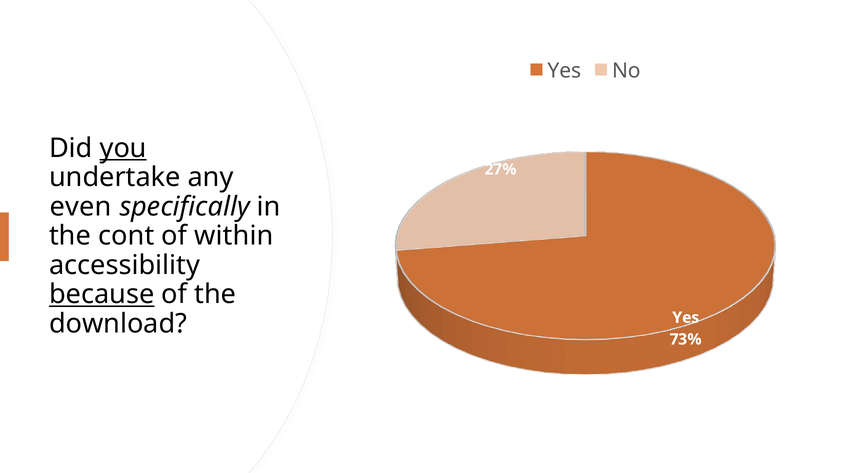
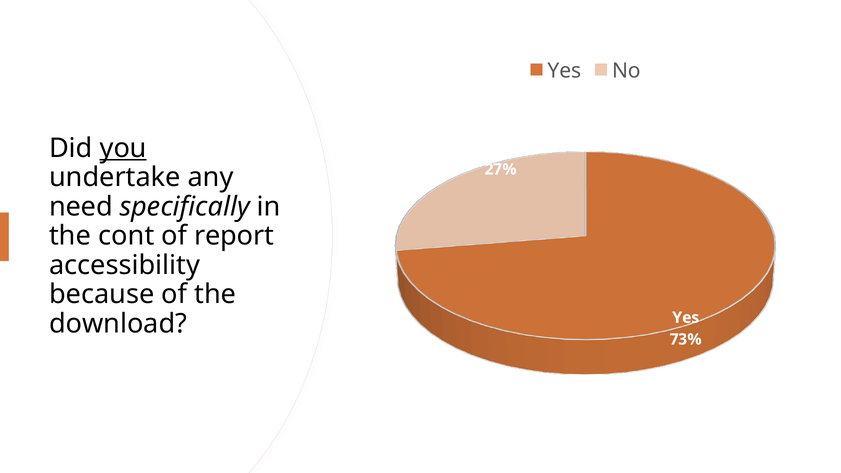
even: even -> need (81, 207)
within: within -> report (234, 236)
because underline: present -> none (102, 295)
